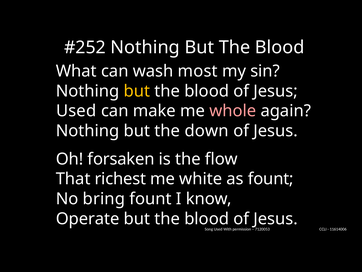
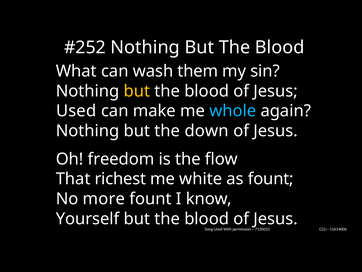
most: most -> them (198, 71)
whole colour: pink -> light blue (233, 111)
forsaken: forsaken -> freedom (121, 159)
bring: bring -> more (104, 199)
Operate: Operate -> Yourself (88, 218)
